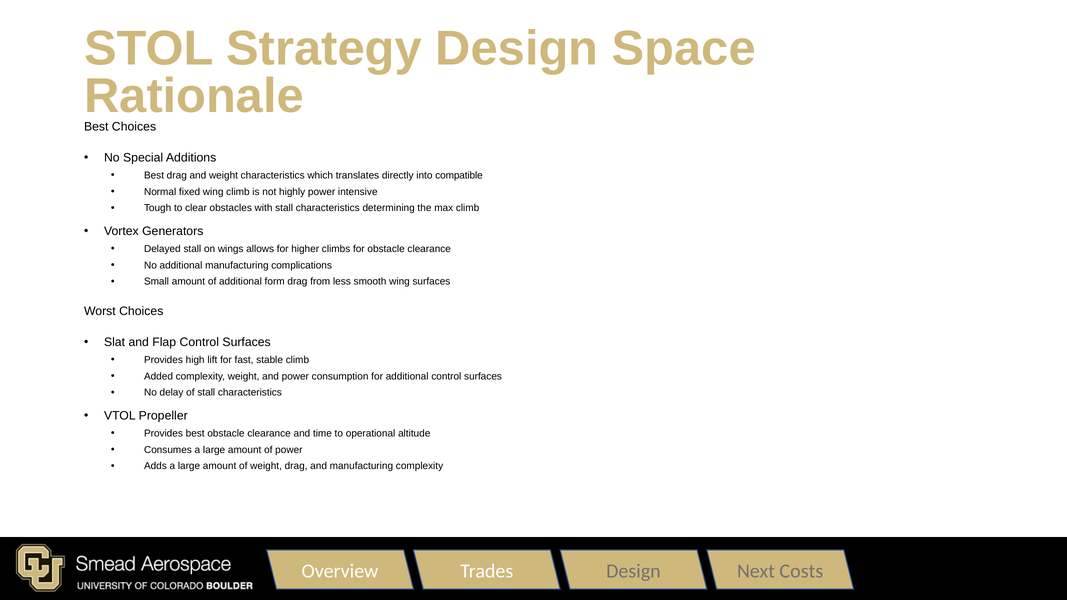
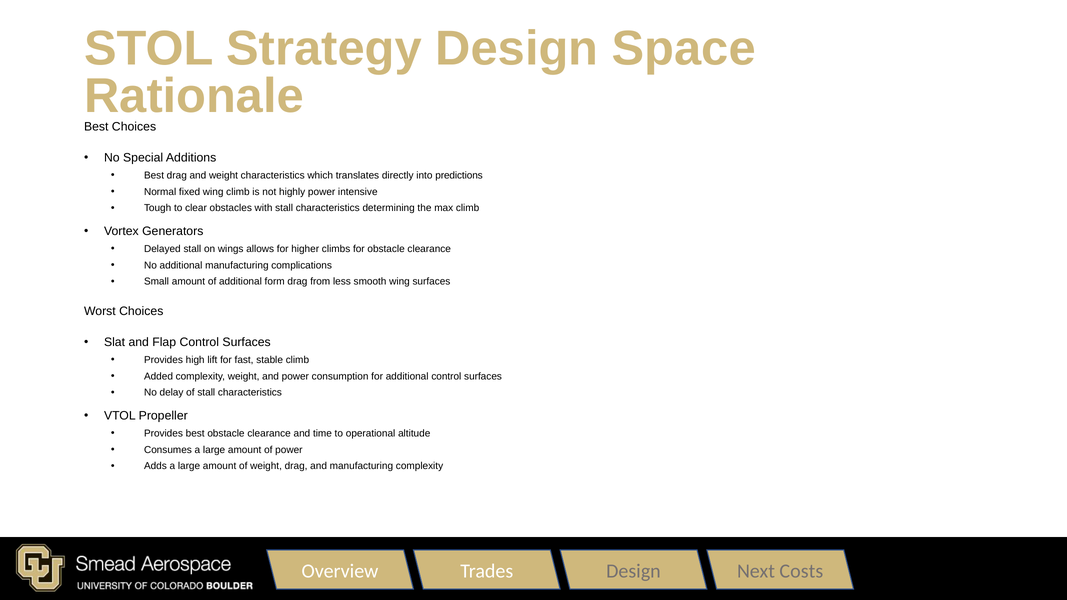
compatible: compatible -> predictions (459, 175)
